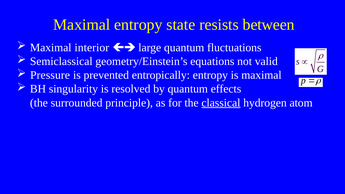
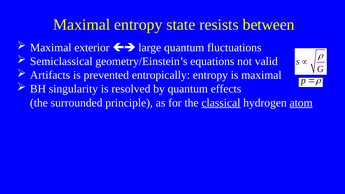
interior: interior -> exterior (92, 48)
Pressure: Pressure -> Artifacts (50, 75)
atom underline: none -> present (301, 103)
